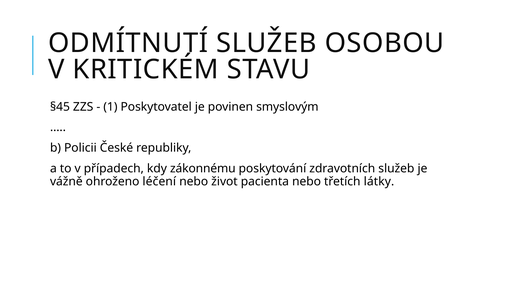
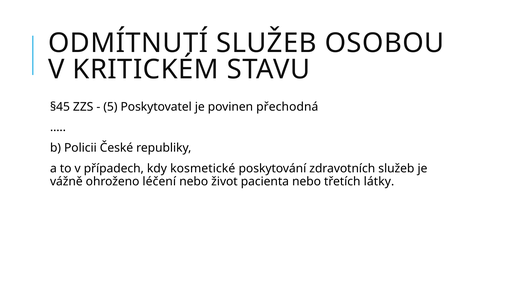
1: 1 -> 5 (110, 107)
smyslovým: smyslovým -> přechodná (287, 107)
zákonnému: zákonnému -> kosmetické (203, 169)
